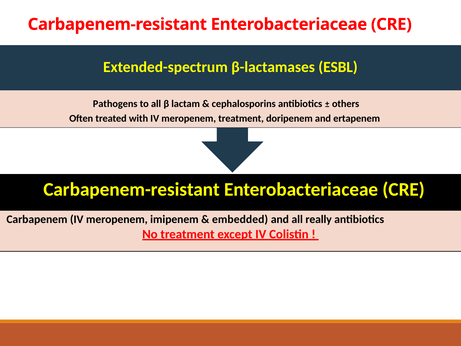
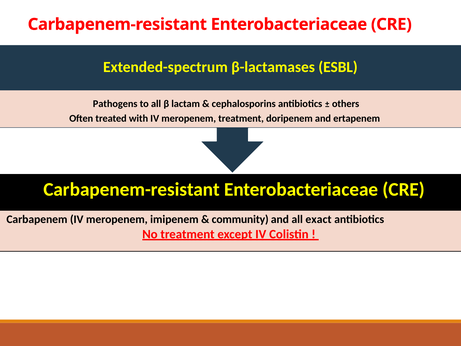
embedded: embedded -> community (240, 219)
really: really -> exact (319, 219)
